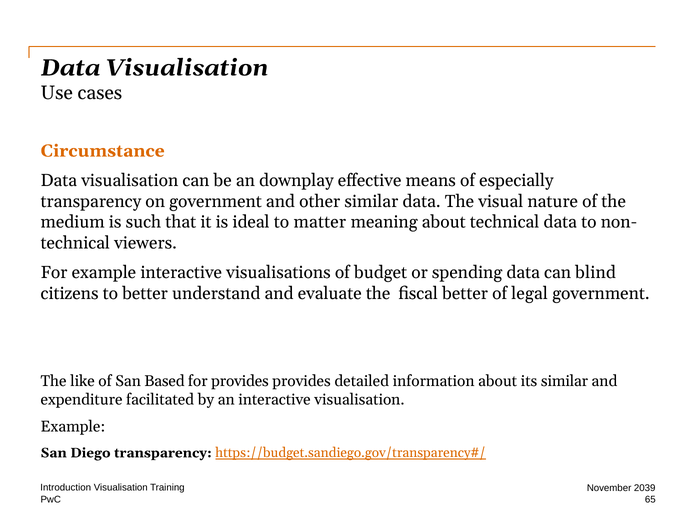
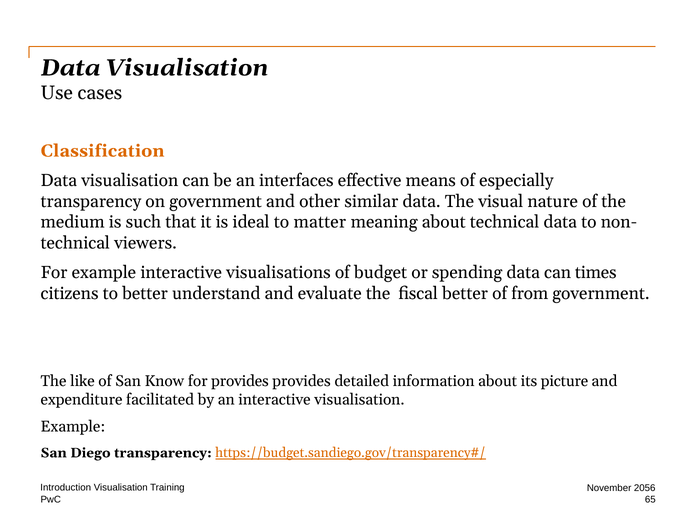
Circumstance: Circumstance -> Classification (103, 151)
downplay: downplay -> interfaces (296, 180)
blind: blind -> times (596, 273)
legal: legal -> from (530, 294)
Based: Based -> Know (164, 381)
its similar: similar -> picture (565, 381)
2039: 2039 -> 2056 (645, 488)
